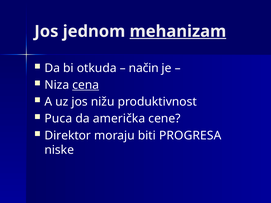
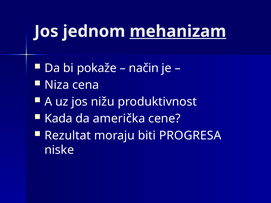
otkuda: otkuda -> pokaže (97, 68)
cena underline: present -> none (86, 85)
Puca: Puca -> Kada (59, 119)
Direktor: Direktor -> Rezultat (68, 136)
